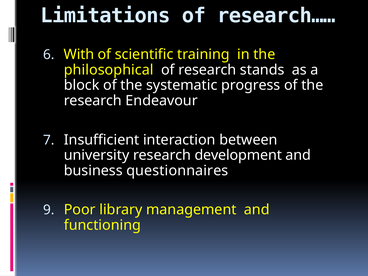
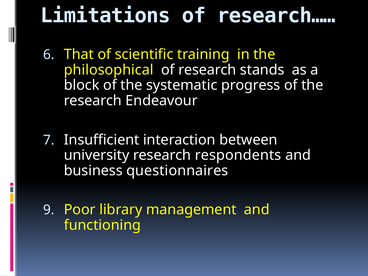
With: With -> That (79, 54)
development: development -> respondents (238, 155)
